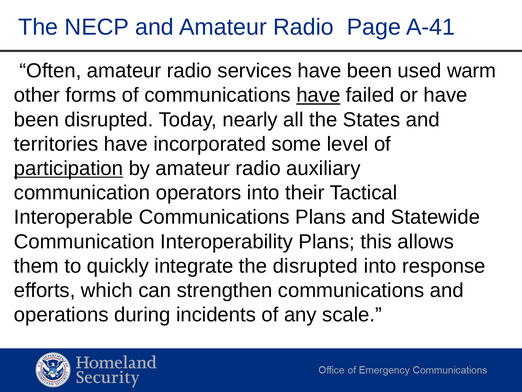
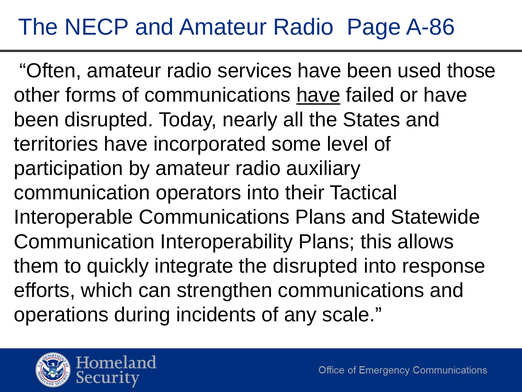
A-41: A-41 -> A-86 (431, 27)
warm: warm -> those (472, 71)
participation underline: present -> none (69, 168)
